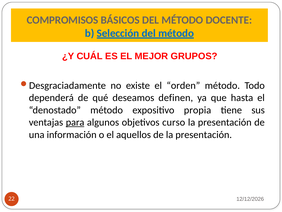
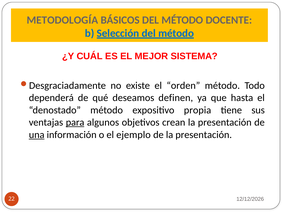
COMPROMISOS: COMPROMISOS -> METODOLOGÍA (62, 20)
GRUPOS: GRUPOS -> SISTEMA (194, 56)
curso: curso -> crean (174, 122)
una underline: none -> present (37, 134)
aquellos: aquellos -> ejemplo (134, 134)
